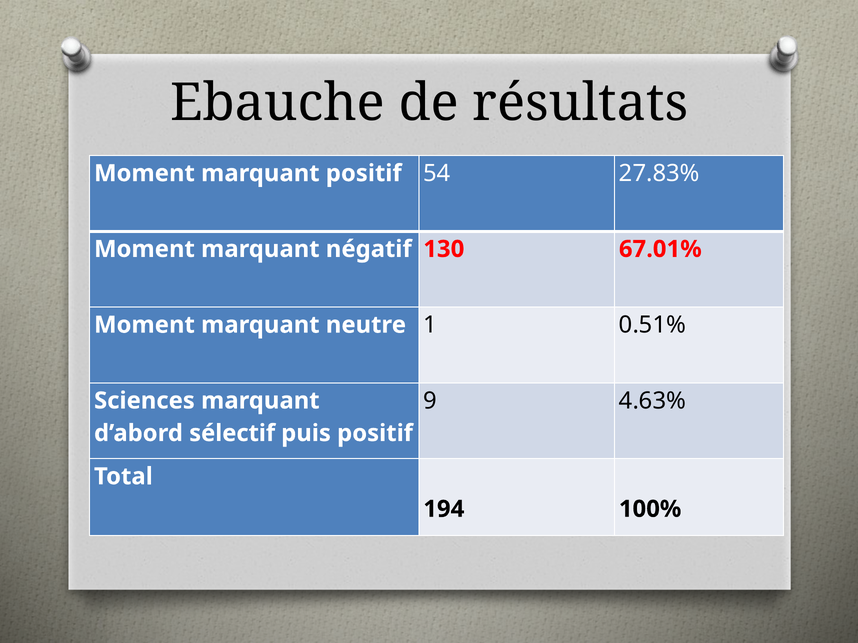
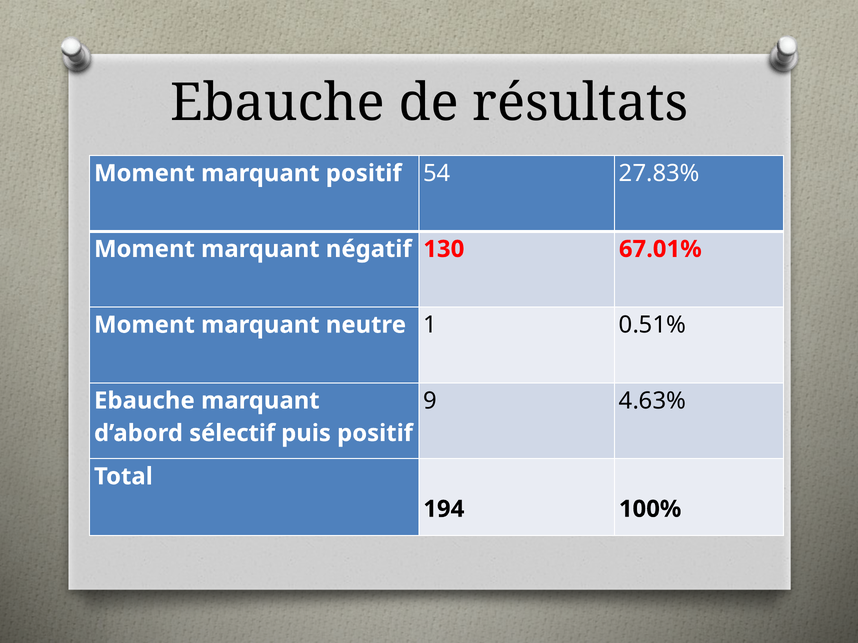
Sciences: Sciences -> Ebauche (144, 401)
